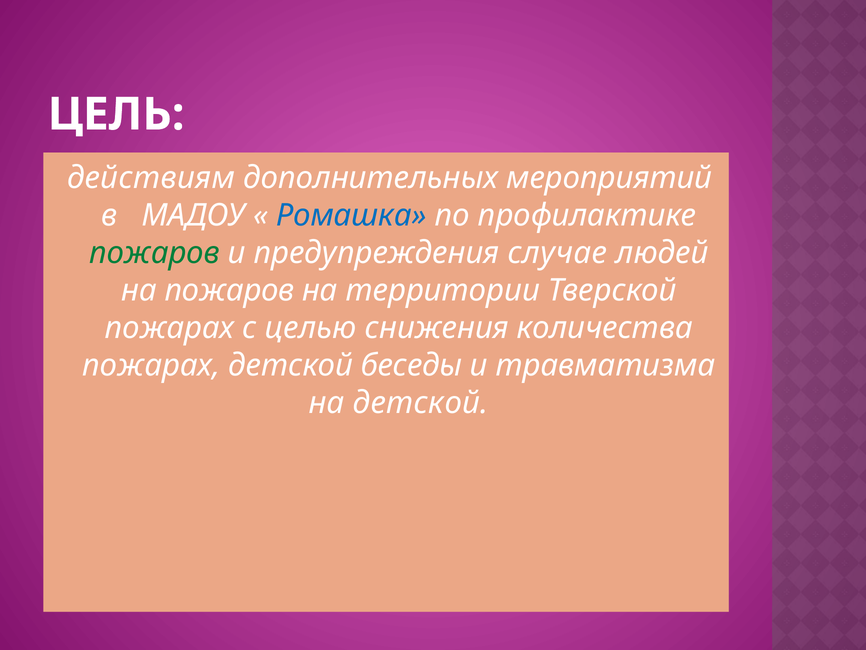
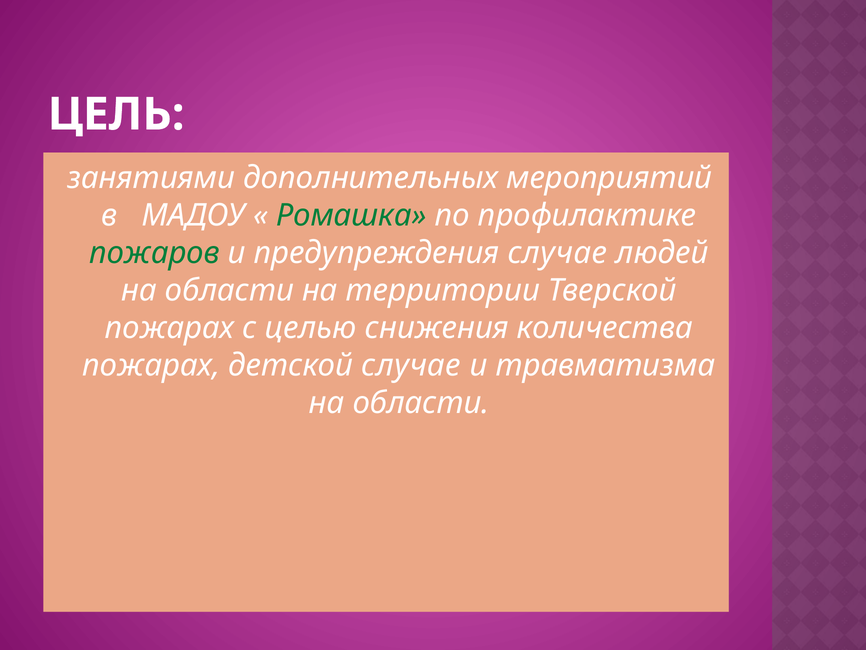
действиям: действиям -> занятиями (151, 178)
Ромашка colour: blue -> green (351, 215)
пожаров: пожаров -> области (229, 290)
детской беседы: беседы -> случае (411, 365)
детской: детской -> области (421, 403)
